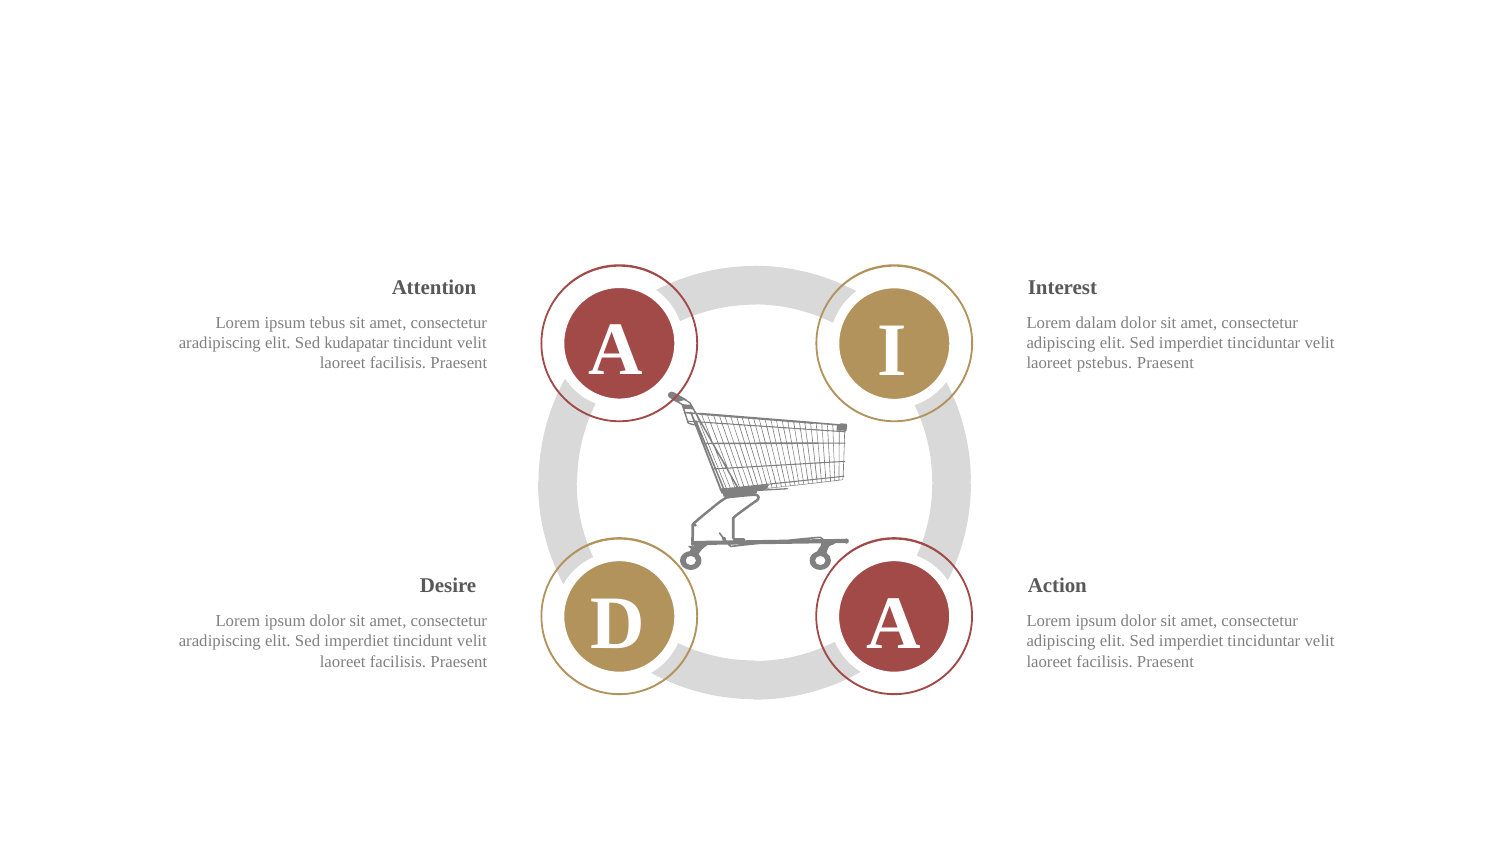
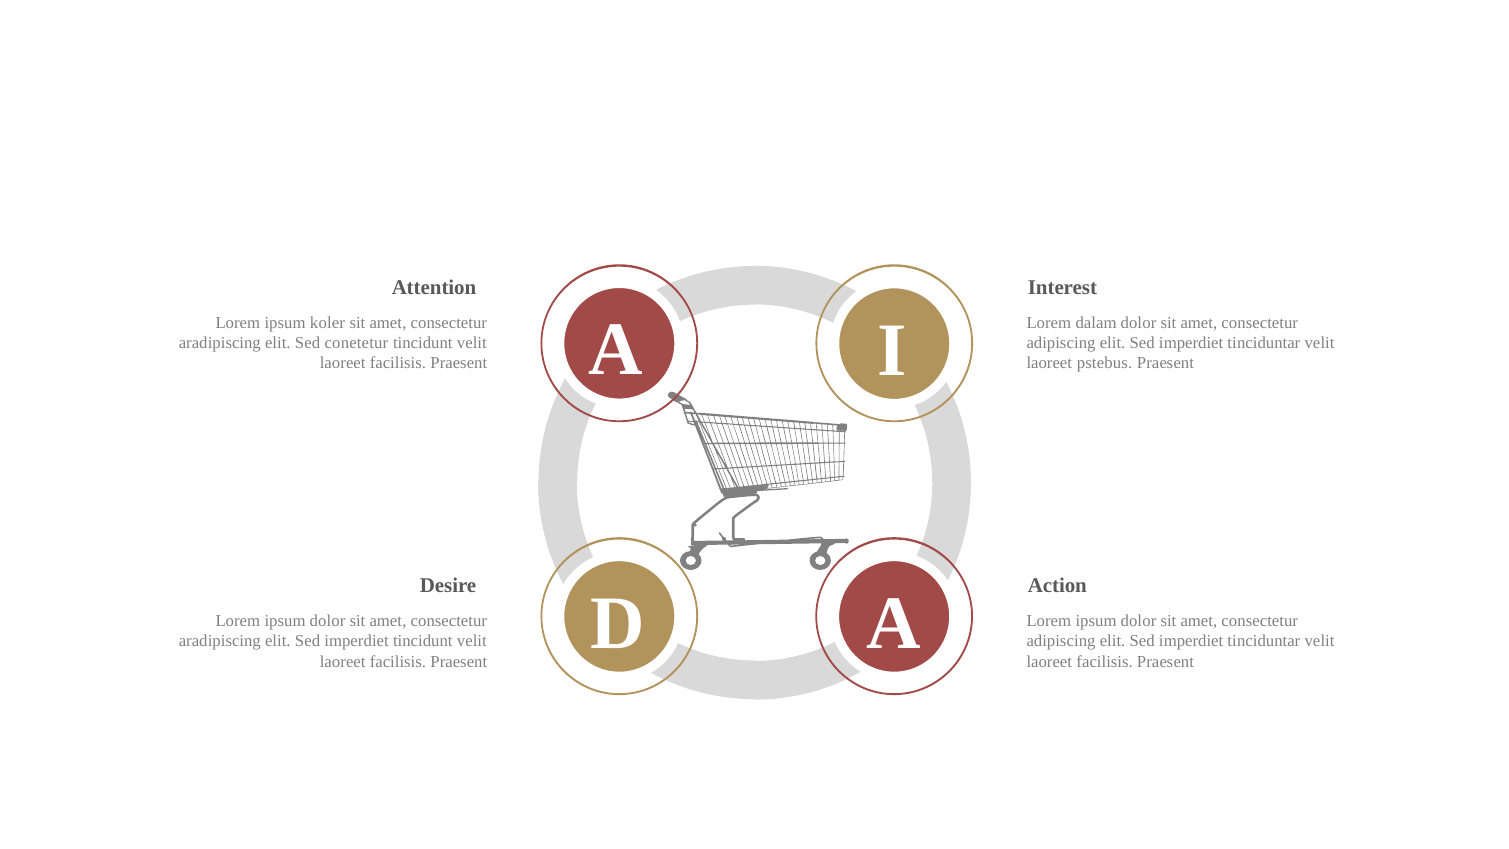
tebus: tebus -> koler (328, 323)
kudapatar: kudapatar -> conetetur (356, 343)
